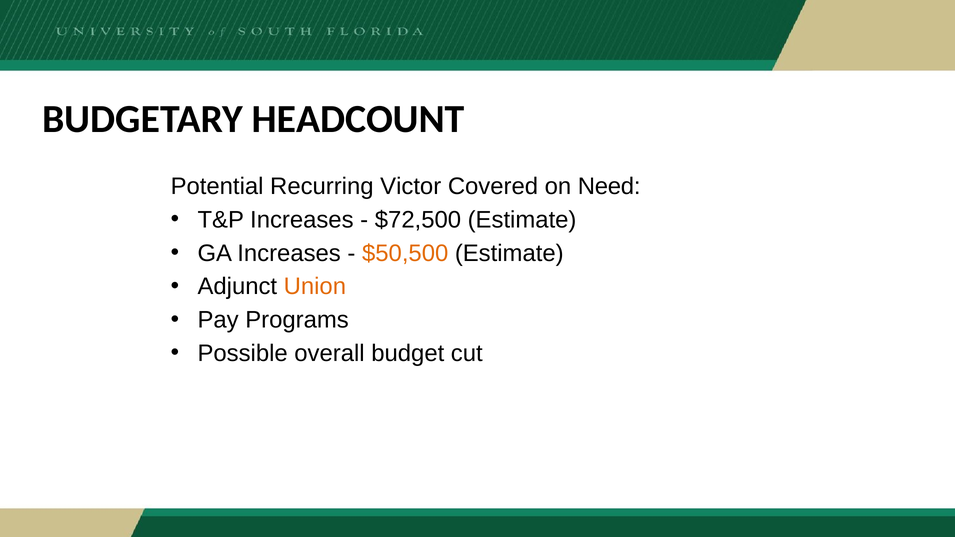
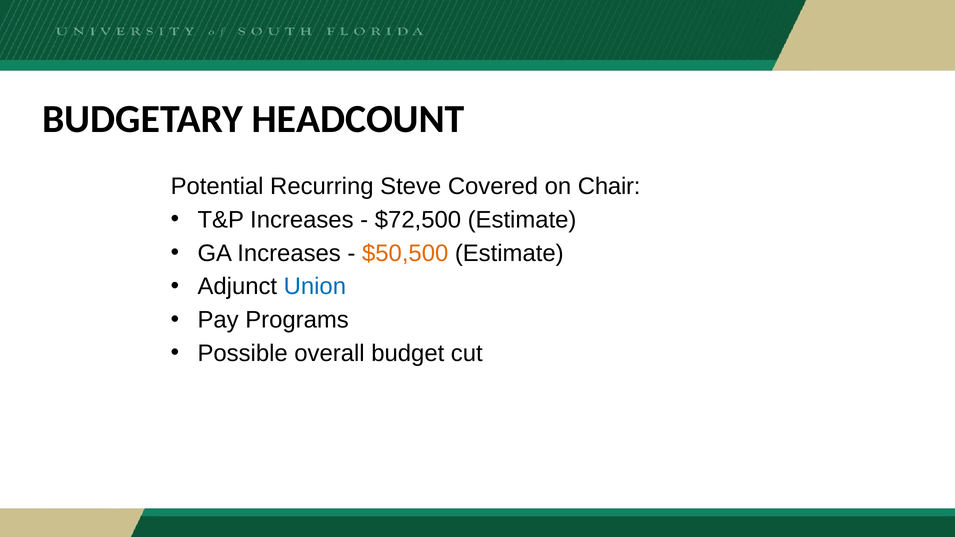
Victor: Victor -> Steve (411, 186)
Need: Need -> Chair (609, 186)
Union colour: orange -> blue (315, 287)
